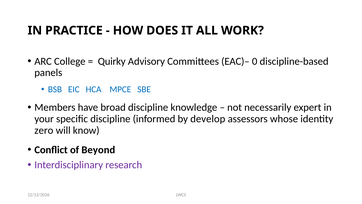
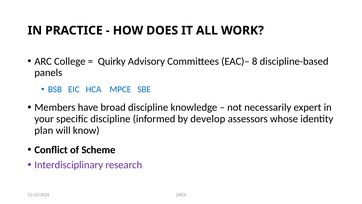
0: 0 -> 8 (255, 61)
zero: zero -> plan (44, 130)
Beyond: Beyond -> Scheme (98, 149)
